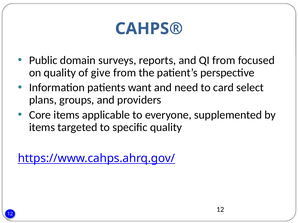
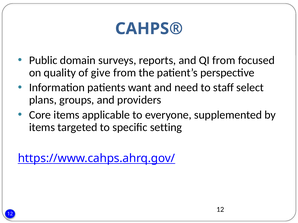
card: card -> staff (224, 88)
specific quality: quality -> setting (166, 128)
